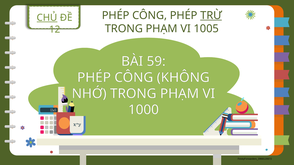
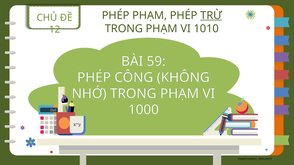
CÔNG: CÔNG -> PHẠM (150, 15)
CHỦ underline: present -> none (47, 18)
1005: 1005 -> 1010 (206, 29)
